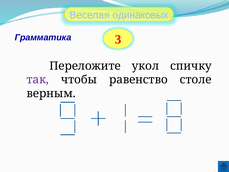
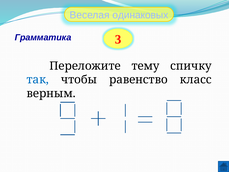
укол: укол -> тему (145, 66)
так colour: purple -> blue (38, 80)
столе: столе -> класс (196, 80)
